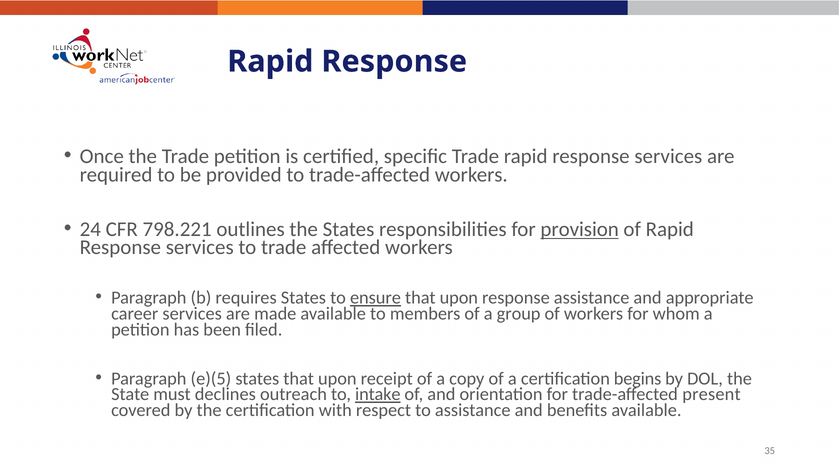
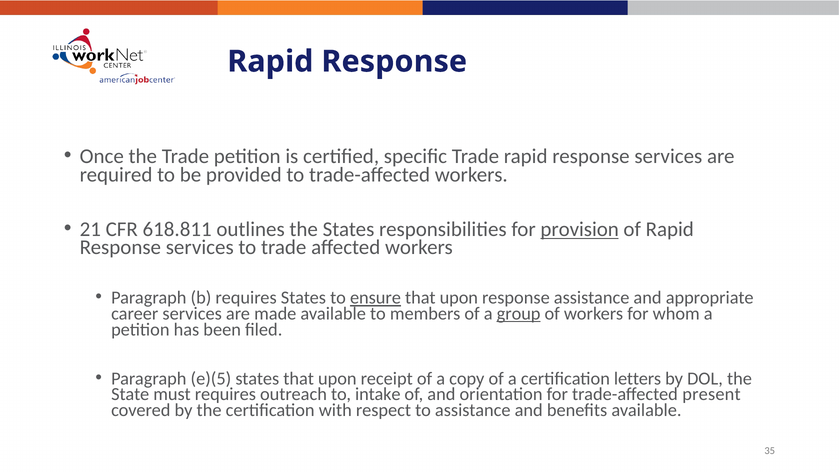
24: 24 -> 21 (90, 229)
798.221: 798.221 -> 618.811 (177, 229)
group underline: none -> present (519, 314)
begins: begins -> letters (638, 378)
must declines: declines -> requires (225, 394)
intake underline: present -> none (378, 394)
